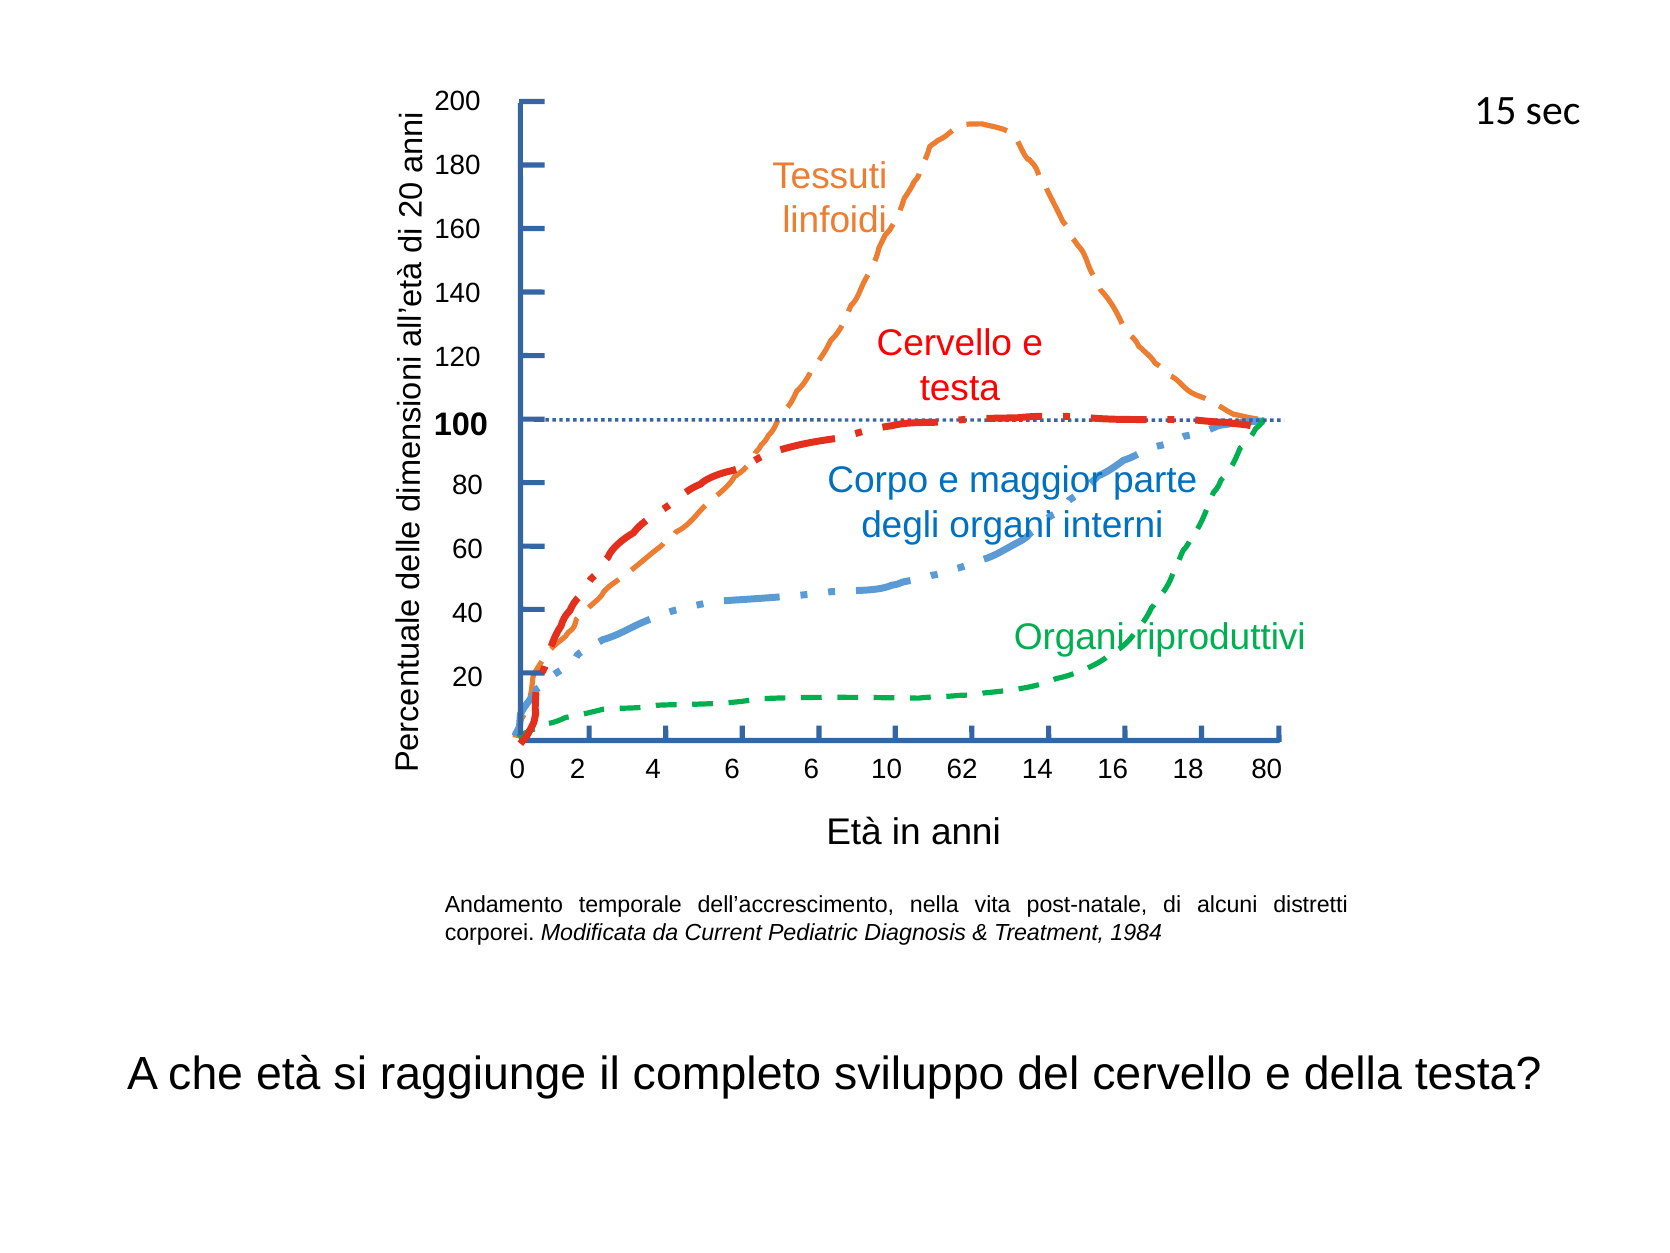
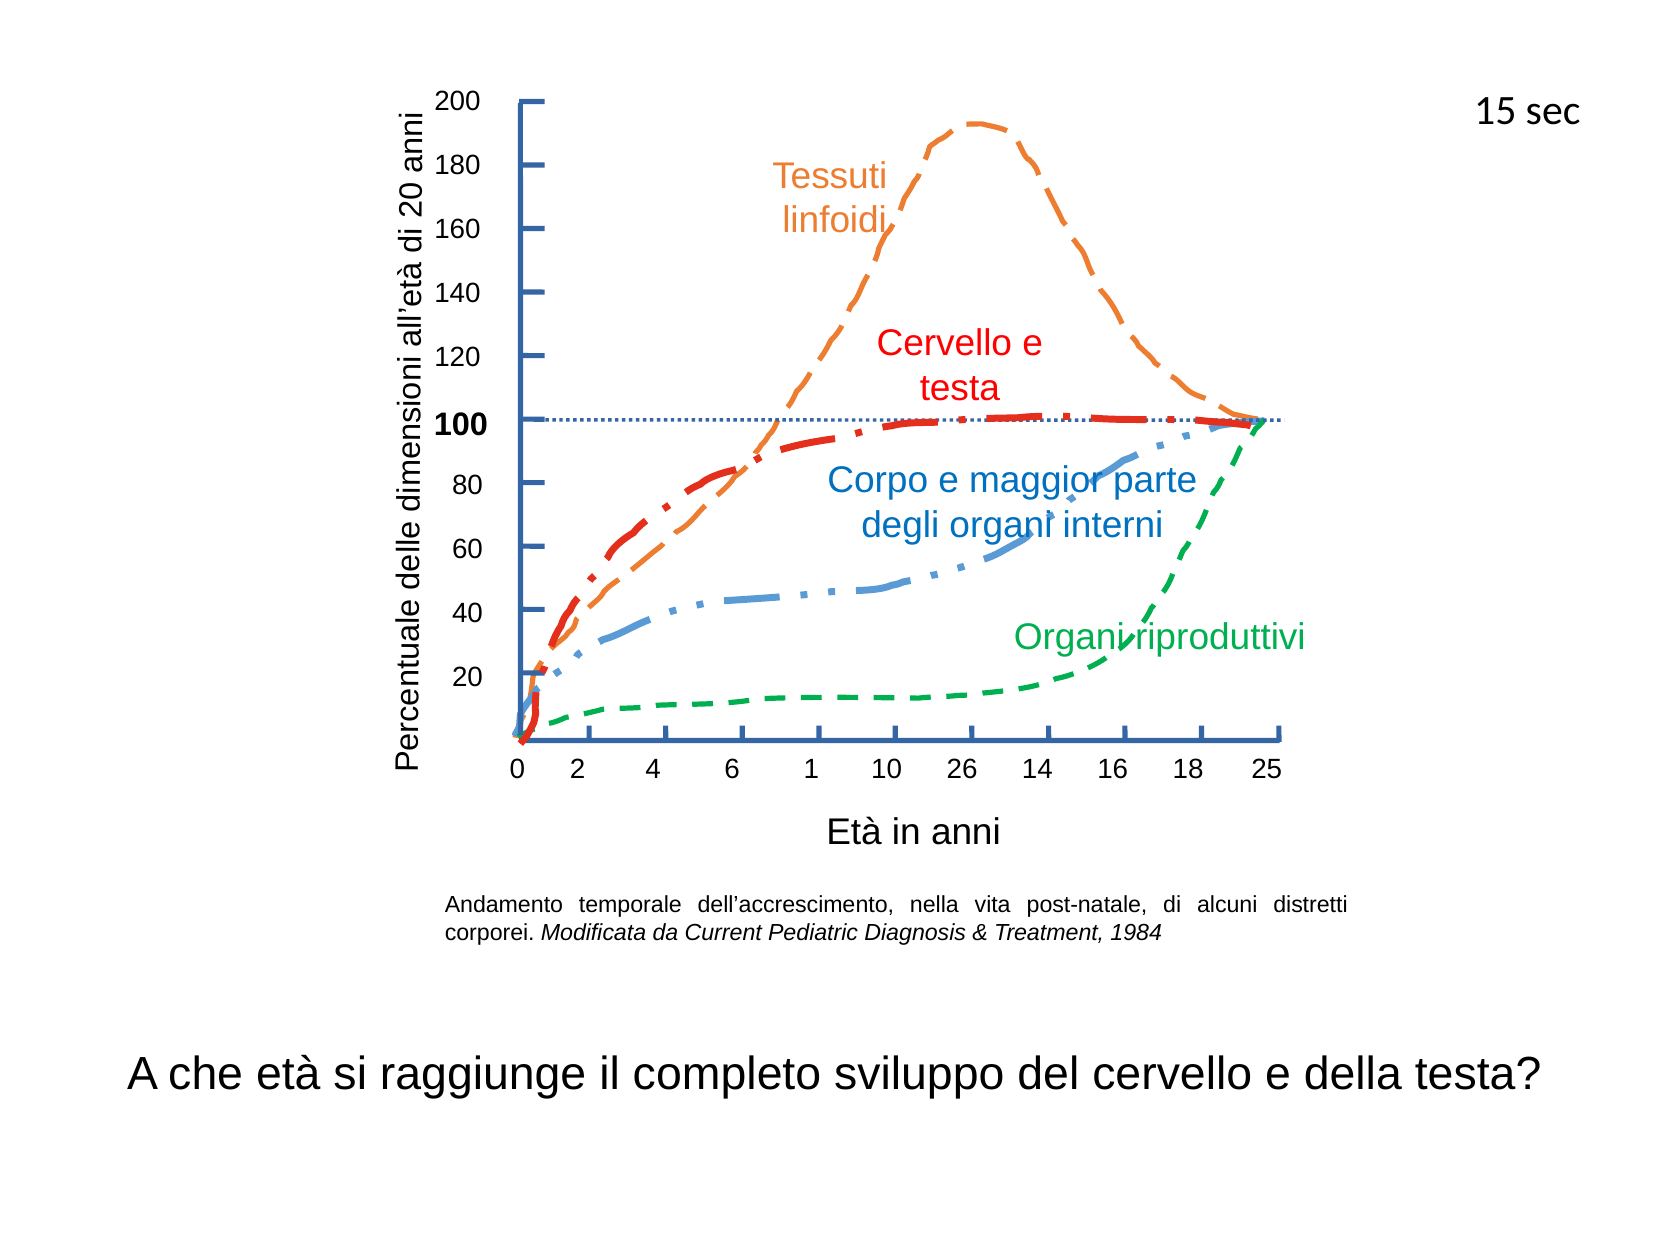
6 6: 6 -> 1 (811, 769)
62: 62 -> 26 (962, 769)
18 80: 80 -> 25 (1267, 769)
